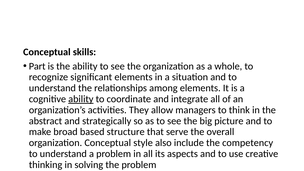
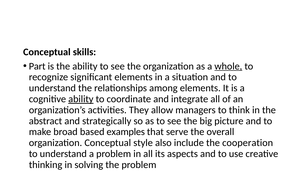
whole underline: none -> present (228, 66)
structure: structure -> examples (126, 132)
competency: competency -> cooperation (248, 143)
